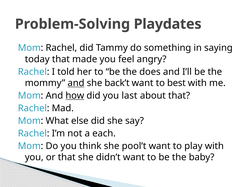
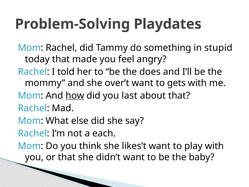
saying: saying -> stupid (218, 48)
and underline: present -> none (76, 83)
back’t: back’t -> over’t (117, 83)
best: best -> gets (176, 83)
pool’t: pool’t -> likes’t (134, 146)
